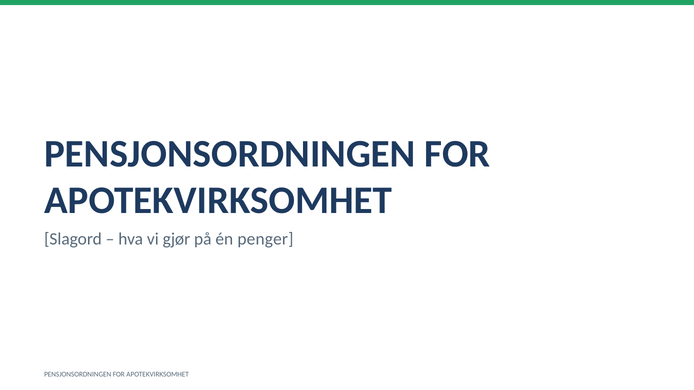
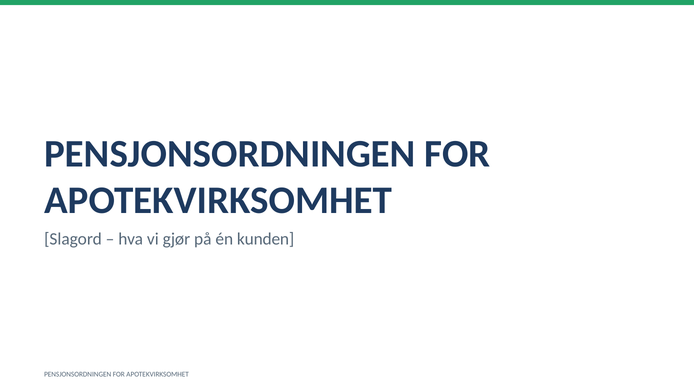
penger: penger -> kunden (266, 239)
